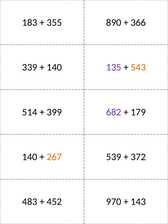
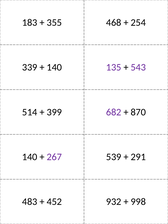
890: 890 -> 468 (114, 23)
366: 366 -> 254 (138, 23)
543 colour: orange -> purple (138, 67)
179: 179 -> 870 (138, 112)
267 colour: orange -> purple (54, 157)
372: 372 -> 291 (138, 157)
970: 970 -> 932 (114, 202)
143: 143 -> 998 (138, 202)
